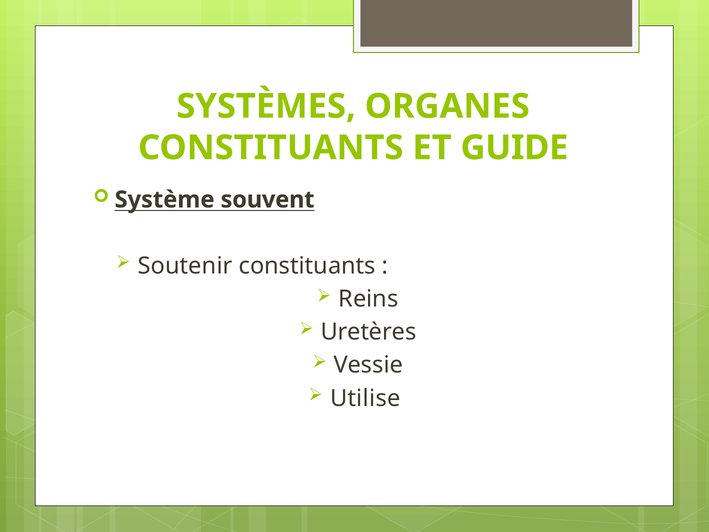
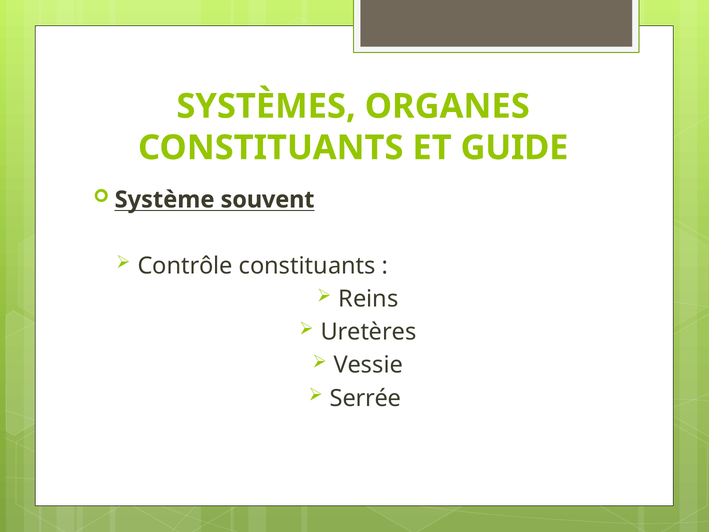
Soutenir: Soutenir -> Contrôle (185, 266)
Utilise: Utilise -> Serrée (366, 398)
